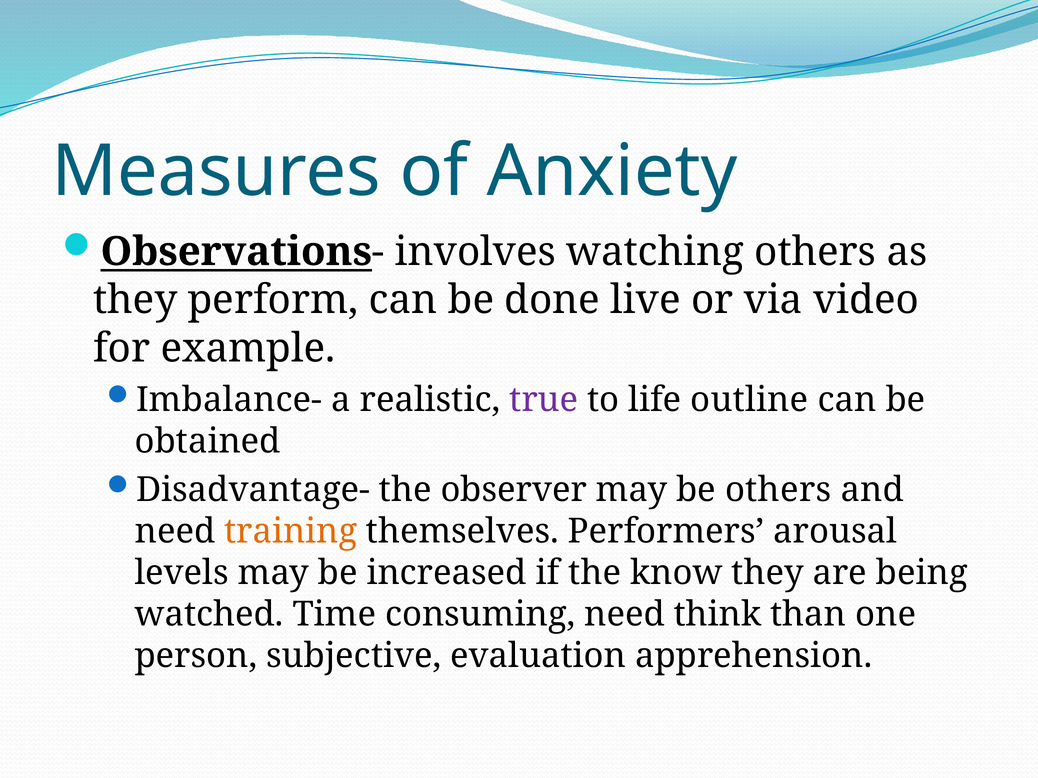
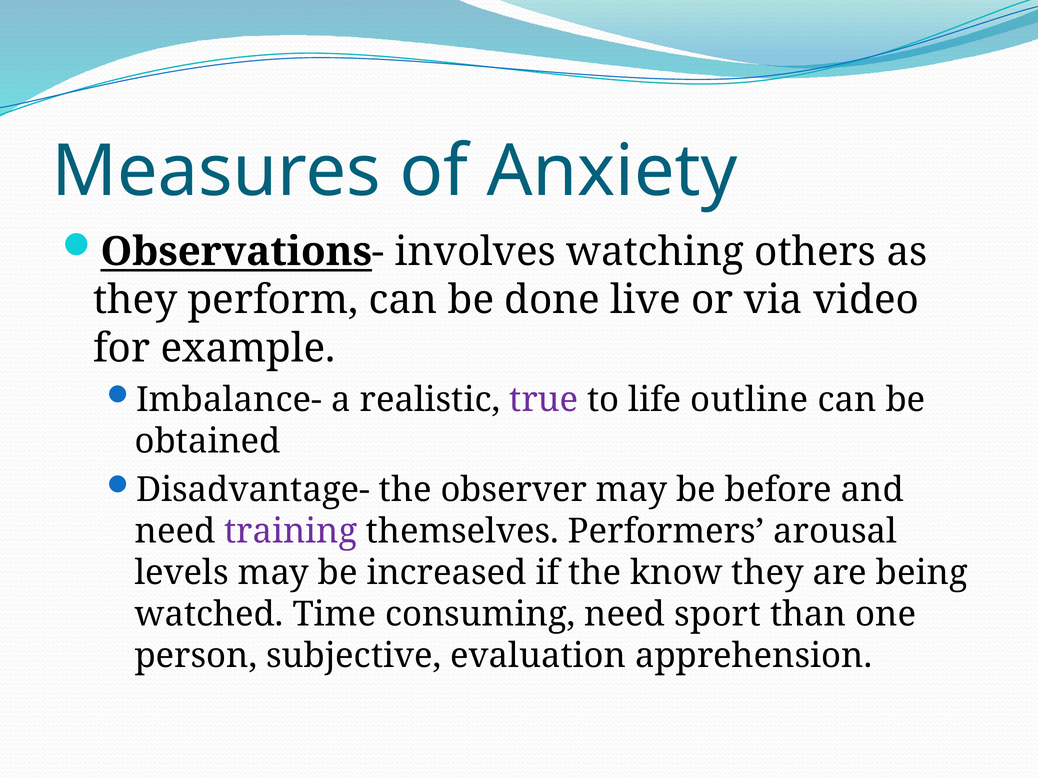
be others: others -> before (778, 490)
training colour: orange -> purple (291, 532)
think: think -> sport (717, 615)
